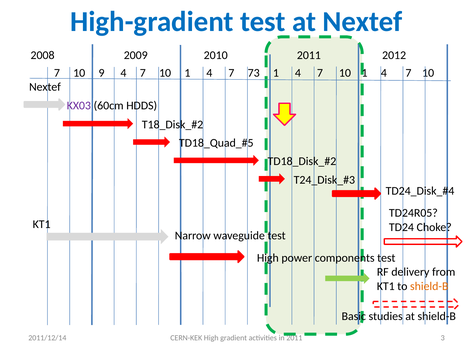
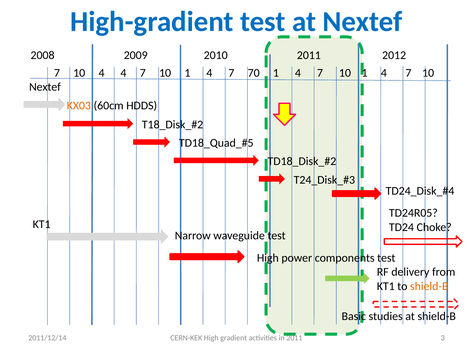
10 9: 9 -> 4 (102, 73)
73: 73 -> 70 (254, 73)
KX03 colour: purple -> orange (79, 106)
